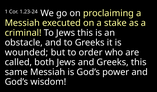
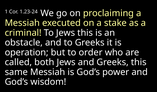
wounded: wounded -> operation (27, 52)
